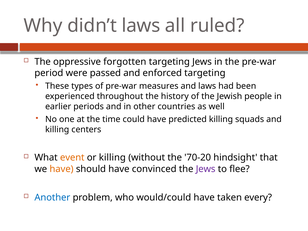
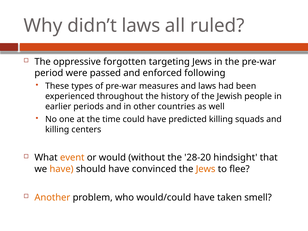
enforced targeting: targeting -> following (205, 73)
or killing: killing -> would (112, 158)
70-20: 70-20 -> 28-20 (198, 158)
Jews colour: purple -> orange (206, 169)
Another colour: blue -> orange (52, 197)
every: every -> smell (258, 197)
